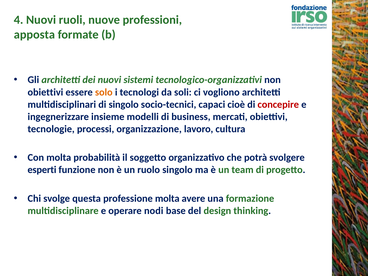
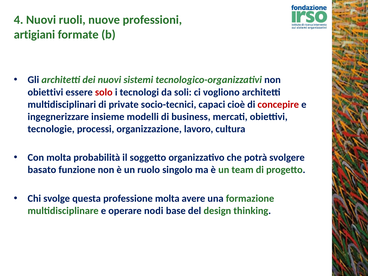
apposta: apposta -> artigiani (34, 34)
solo colour: orange -> red (104, 92)
di singolo: singolo -> private (124, 104)
esperti: esperti -> basato (42, 170)
